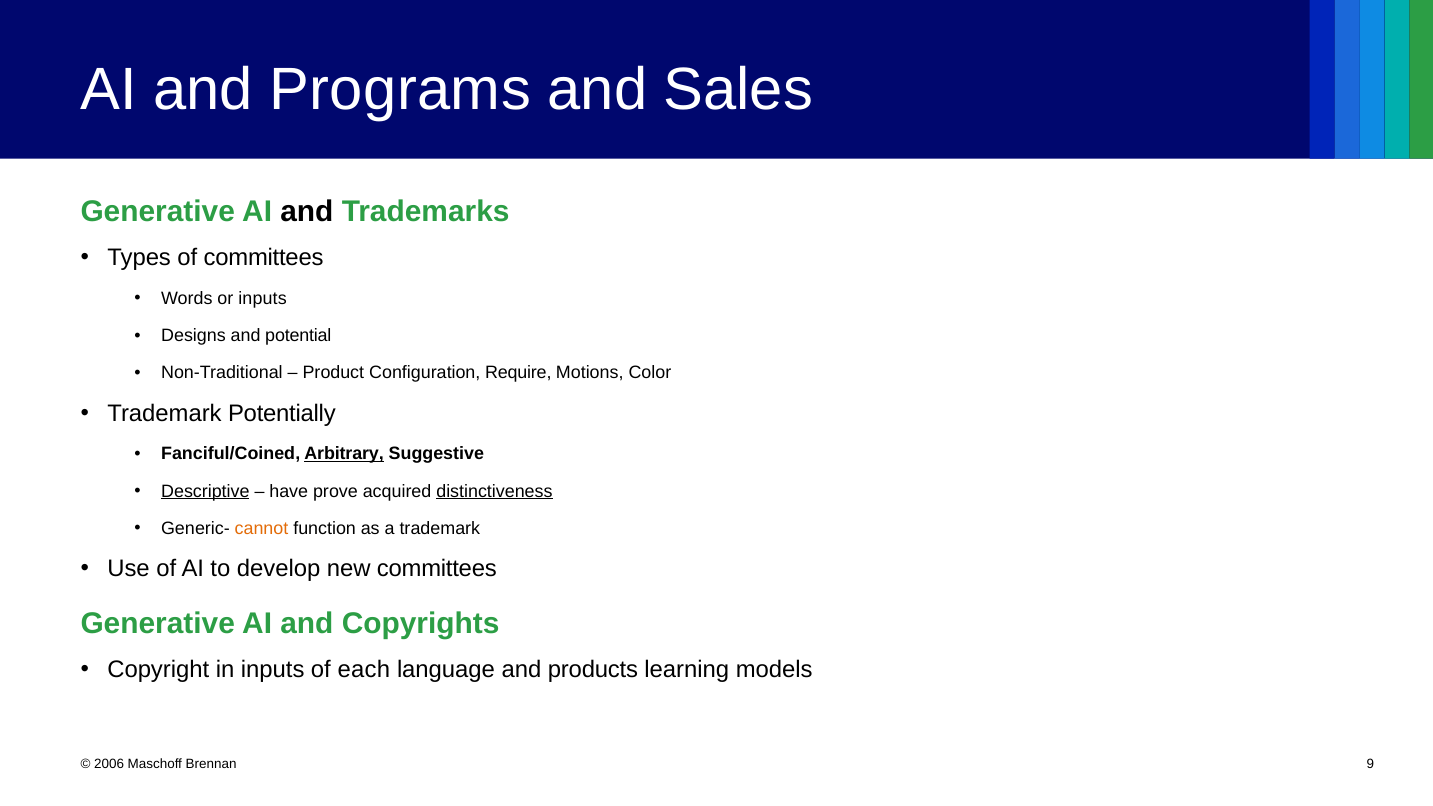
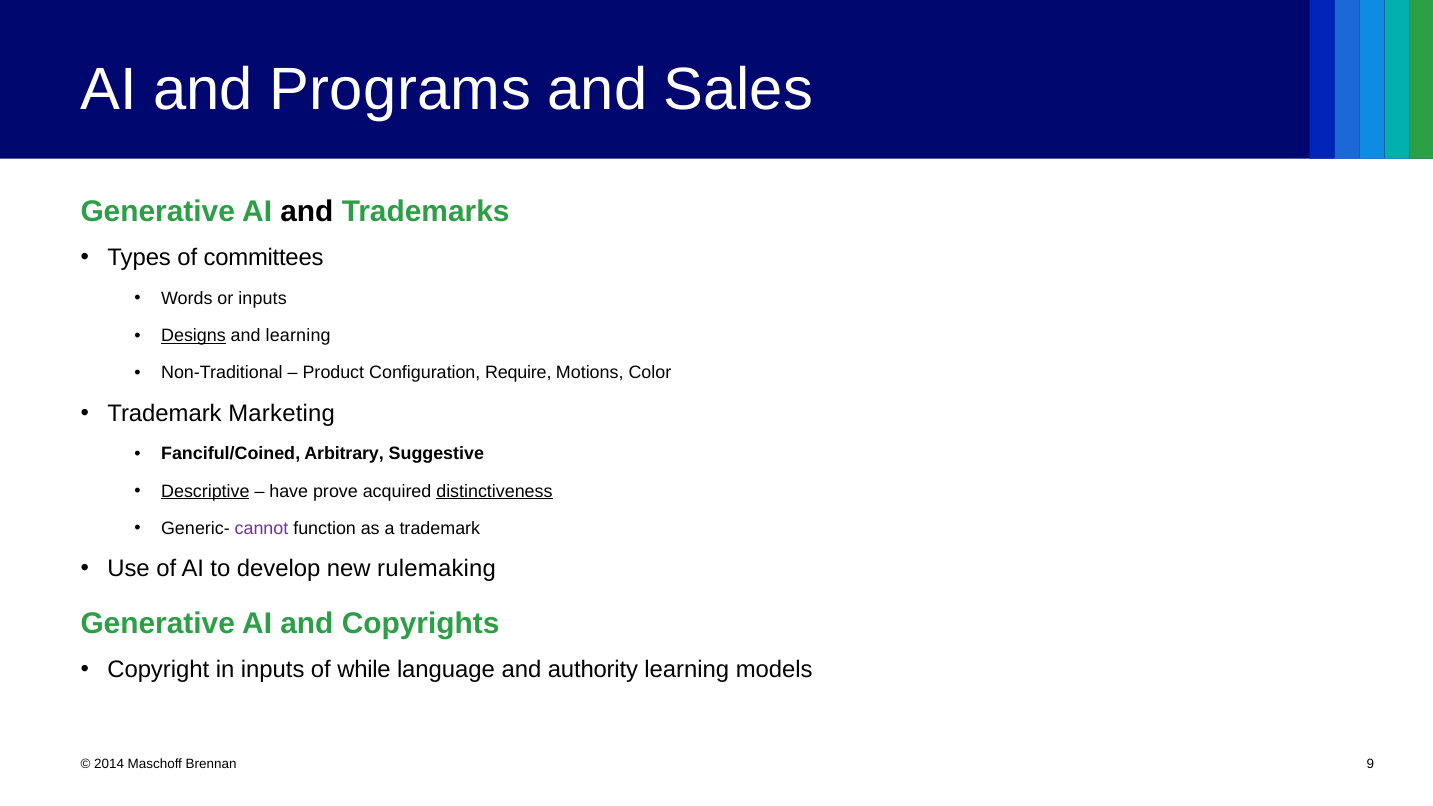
Designs underline: none -> present (193, 336)
and potential: potential -> learning (298, 336)
Potentially: Potentially -> Marketing (282, 413)
Arbitrary underline: present -> none (344, 454)
cannot colour: orange -> purple (261, 528)
new committees: committees -> rulemaking (437, 569)
each: each -> while (364, 670)
products: products -> authority (593, 670)
2006: 2006 -> 2014 (109, 764)
